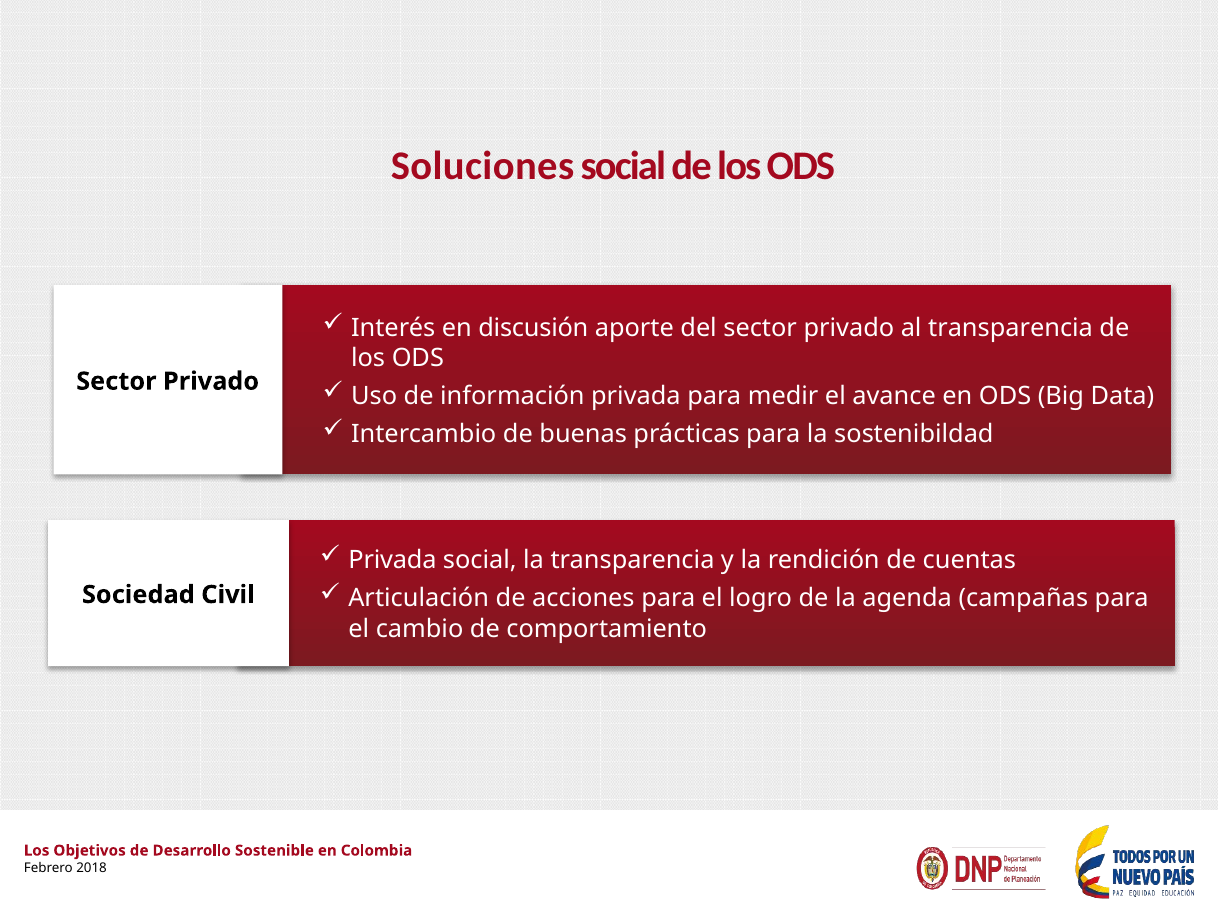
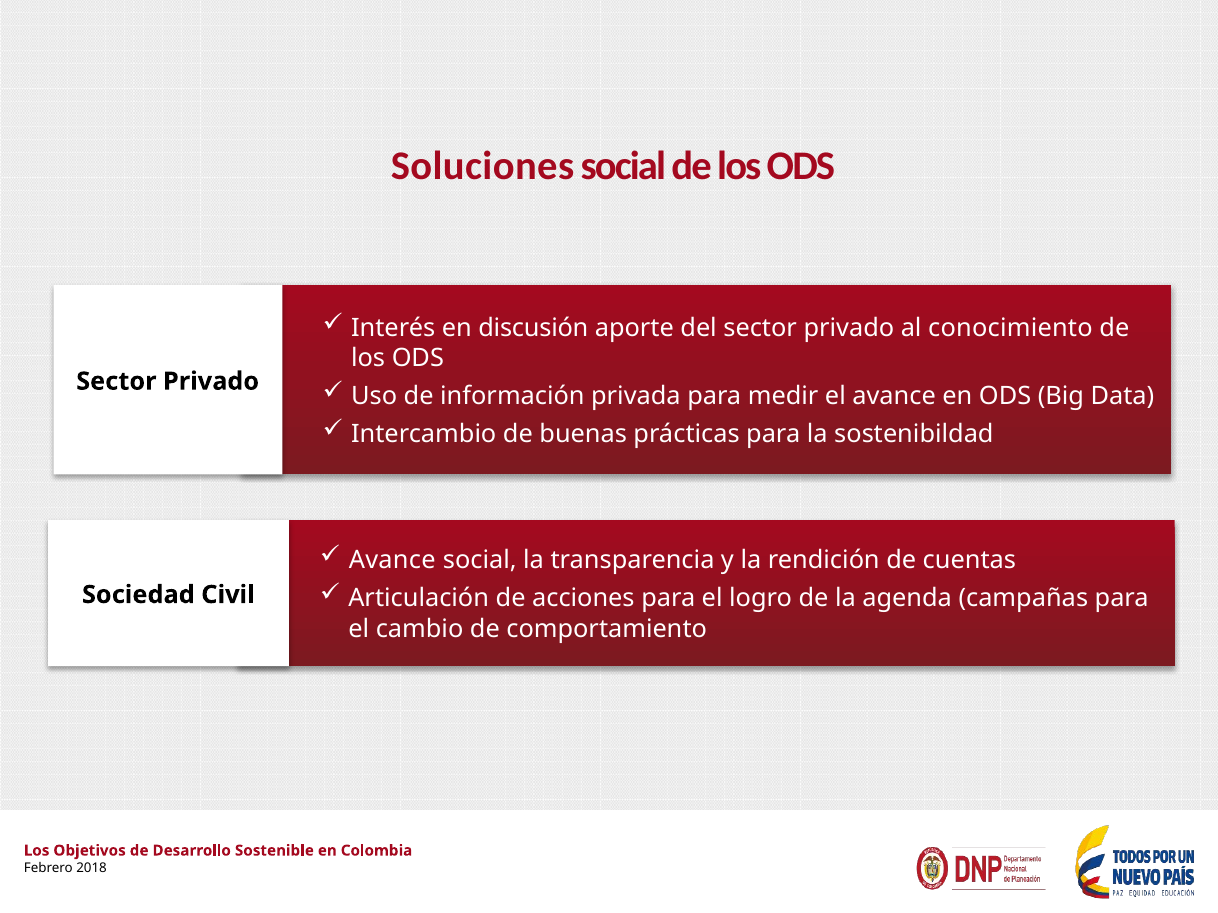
al transparencia: transparencia -> conocimiento (1010, 328)
Privada: Privada -> Avance (392, 561)
